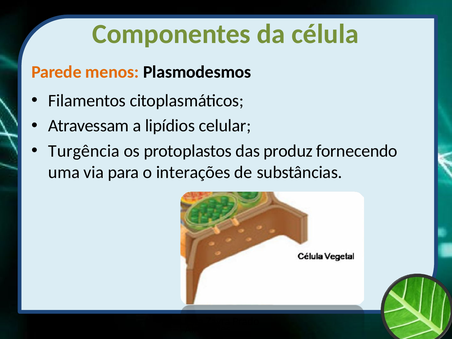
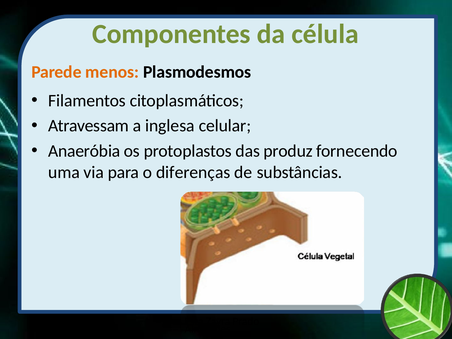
lipídios: lipídios -> inglesa (170, 126)
Turgência: Turgência -> Anaeróbia (84, 151)
interações: interações -> diferenças (193, 172)
